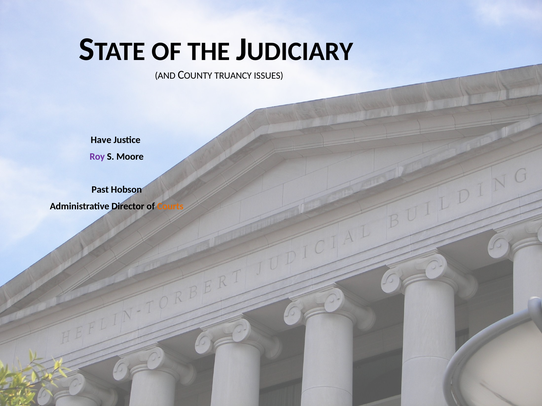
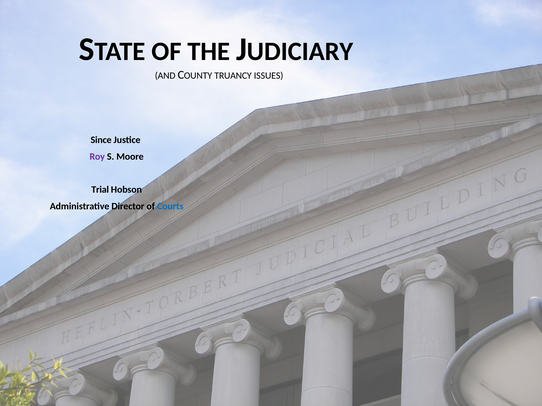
Have: Have -> Since (101, 140)
Past: Past -> Trial (100, 190)
Courts colour: orange -> blue (170, 207)
